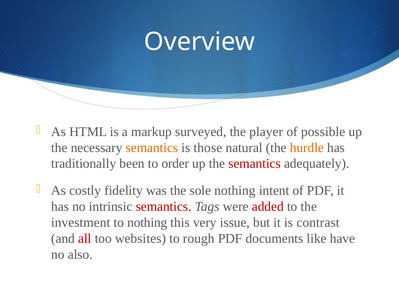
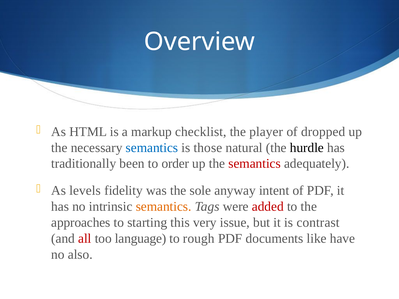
surveyed: surveyed -> checklist (201, 132)
possible: possible -> dropped (323, 132)
semantics colour: orange -> blue (152, 148)
hurdle colour: orange -> black (307, 148)
costly: costly -> levels (85, 191)
sole nothing: nothing -> anyway (235, 191)
semantics colour: red -> orange (164, 207)
investment: investment -> approaches (81, 223)
to nothing: nothing -> starting (147, 223)
websites: websites -> language (141, 239)
